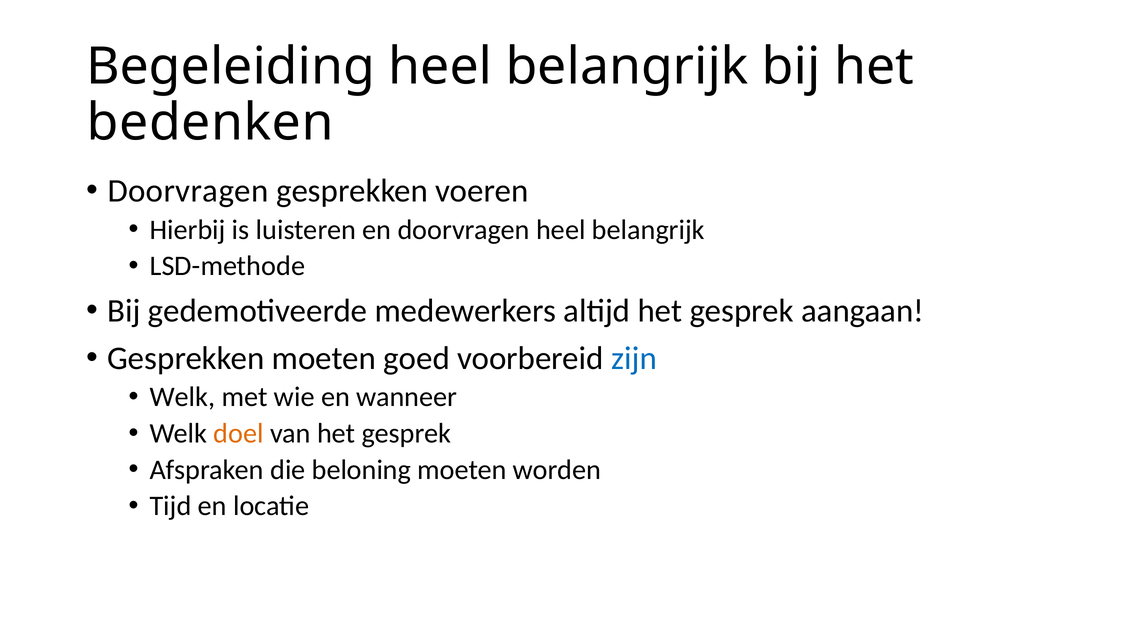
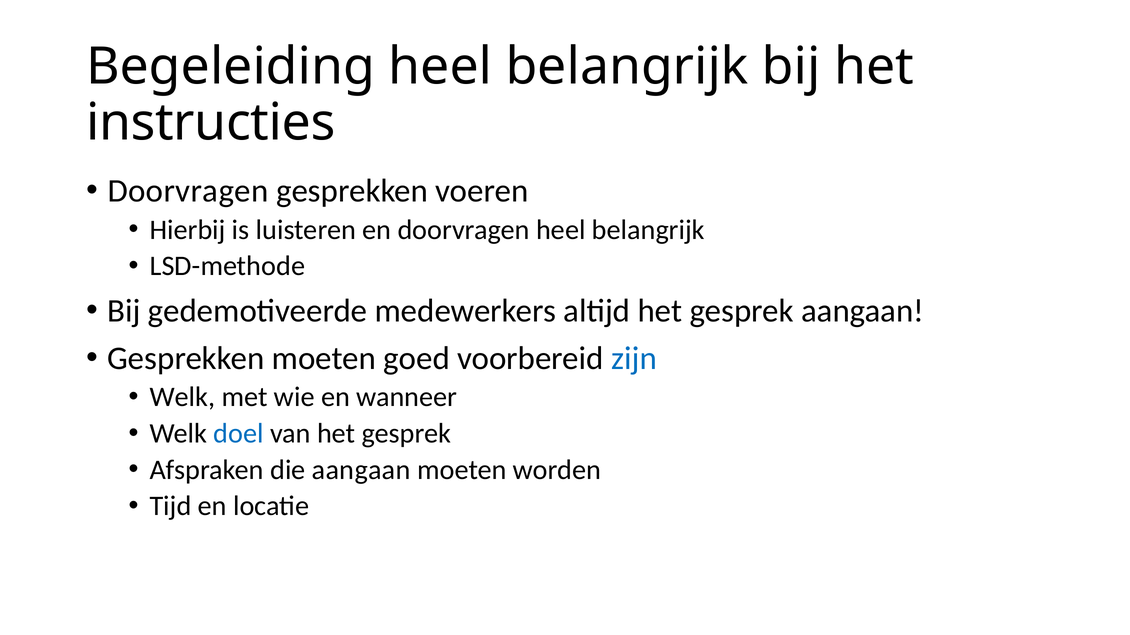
bedenken: bedenken -> instructies (211, 123)
doel colour: orange -> blue (239, 434)
die beloning: beloning -> aangaan (361, 470)
